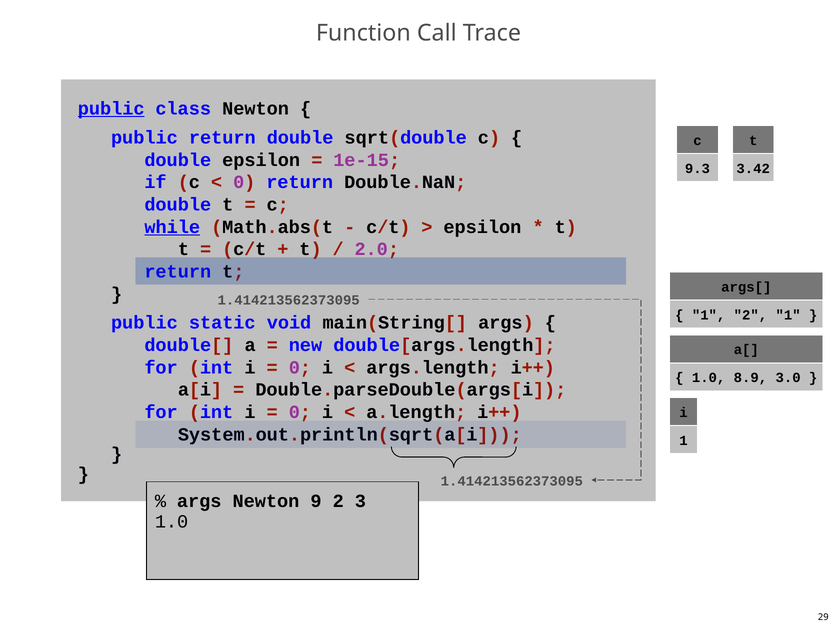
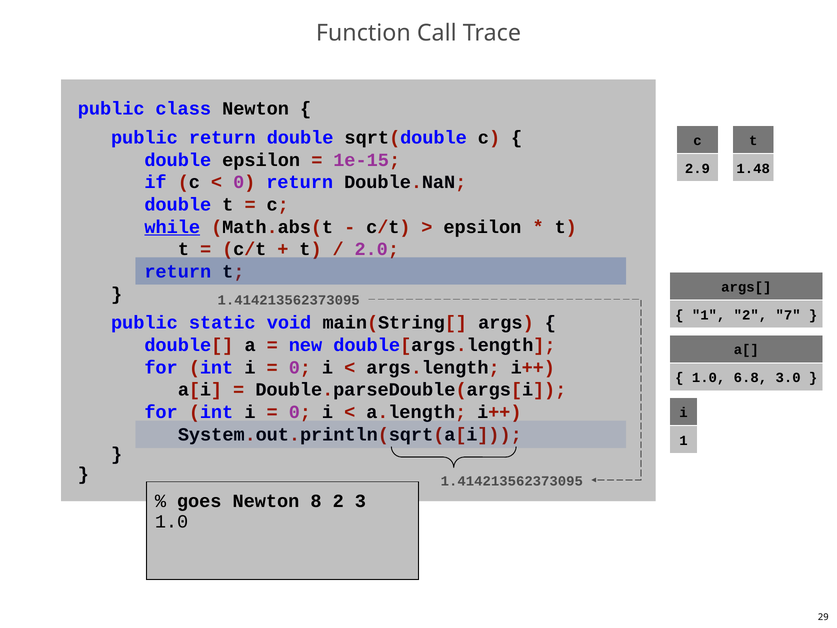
public underline: present -> none (111, 109)
9.3: 9.3 -> 2.9 (697, 168)
3.42: 3.42 -> 1.48 (753, 168)
2 1: 1 -> 7 (788, 315)
8.9: 8.9 -> 6.8 (750, 378)
args: args -> goes (199, 501)
9: 9 -> 8 (316, 501)
